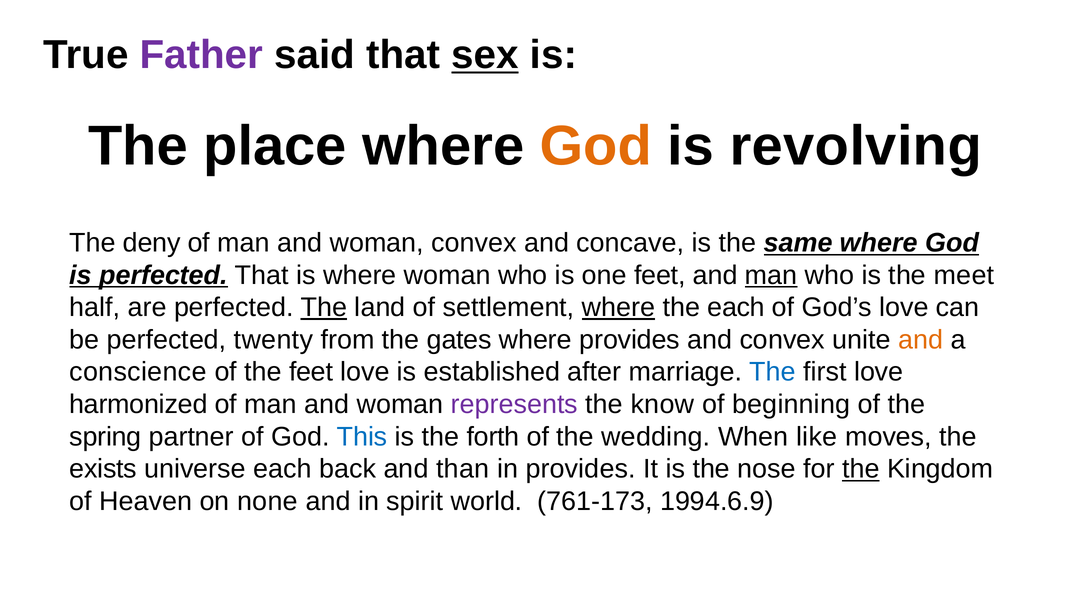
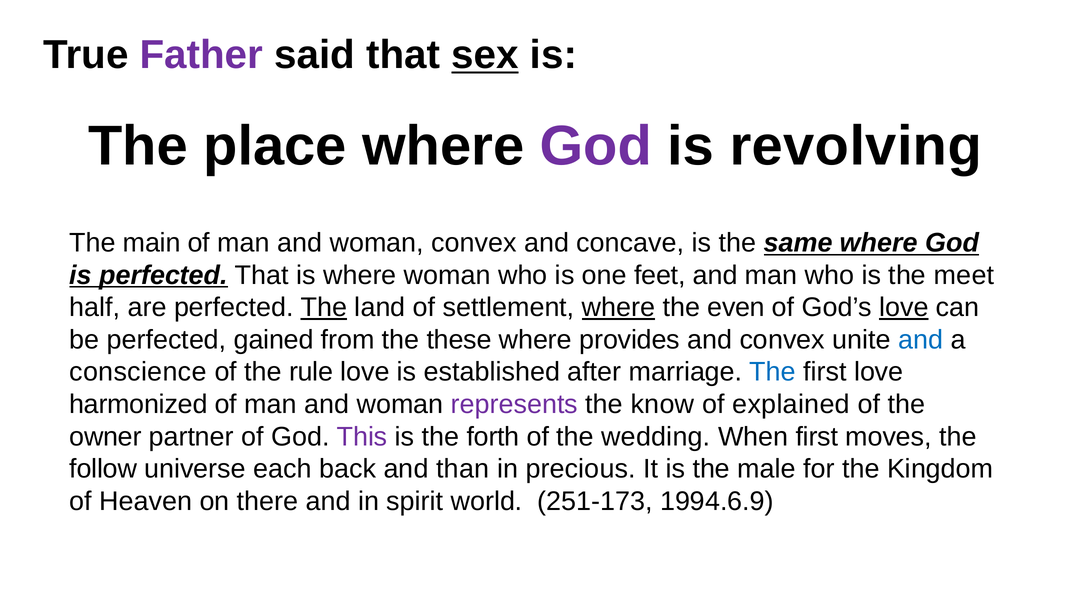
God colour: orange -> purple (596, 146)
deny: deny -> main (152, 243)
man underline: present -> none (771, 275)
the each: each -> even (736, 307)
love underline: none -> present (904, 307)
twenty: twenty -> gained (274, 340)
gates: gates -> these (459, 340)
and colour: orange -> blue (921, 340)
the feet: feet -> rule (311, 372)
beginning: beginning -> explained (791, 404)
spring: spring -> owner (105, 437)
This colour: blue -> purple (362, 437)
When like: like -> first (817, 437)
exists: exists -> follow (103, 469)
in provides: provides -> precious (581, 469)
nose: nose -> male (767, 469)
the underline: present -> none (861, 469)
none: none -> there (268, 501)
761-173: 761-173 -> 251-173 (595, 501)
